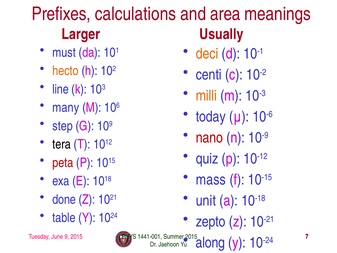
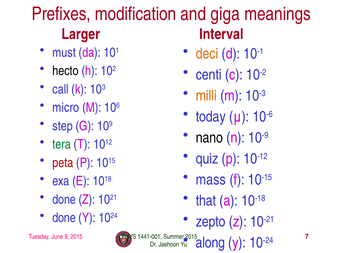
calculations: calculations -> modification (136, 14)
area: area -> giga (225, 14)
Usually: Usually -> Interval (221, 34)
hecto colour: orange -> black (66, 71)
line: line -> call (61, 89)
many: many -> micro (66, 107)
nano colour: red -> black (209, 138)
tera colour: black -> green (62, 144)
unit: unit -> that (206, 201)
table: table -> done (64, 218)
